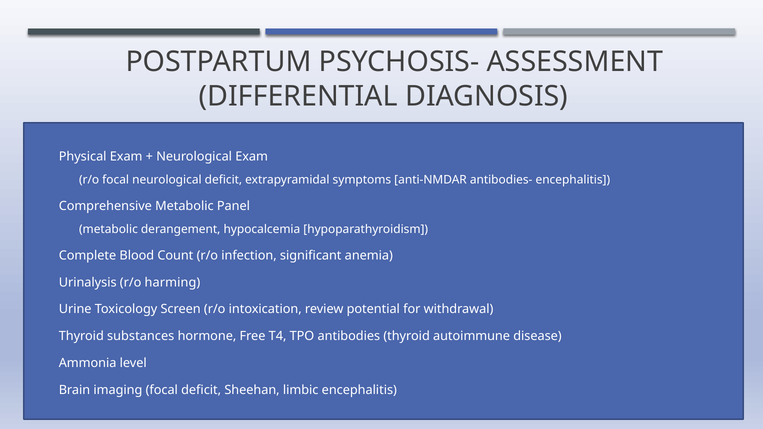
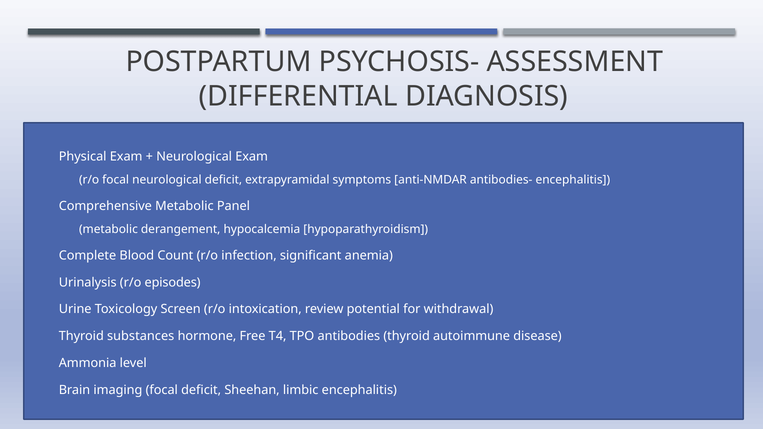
harming: harming -> episodes (173, 283)
